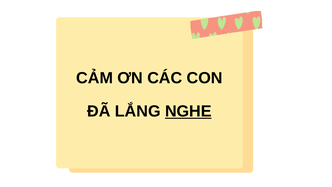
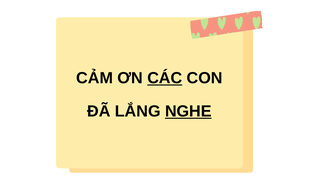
CÁC underline: none -> present (165, 78)
